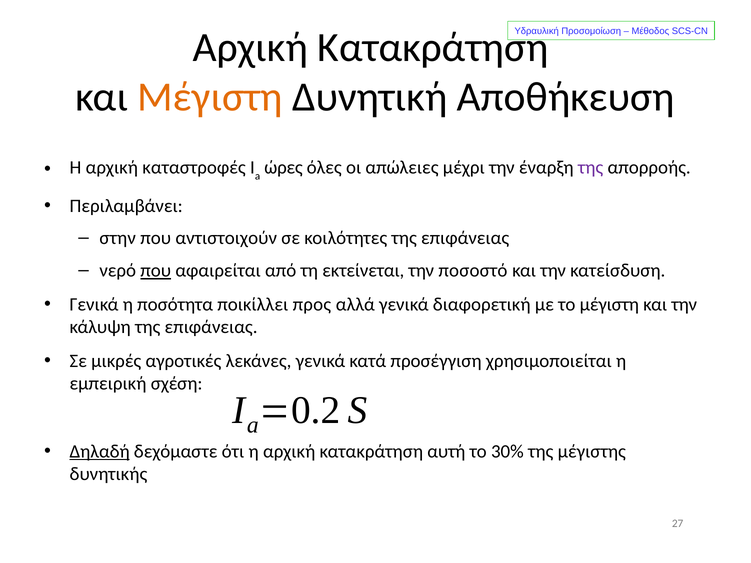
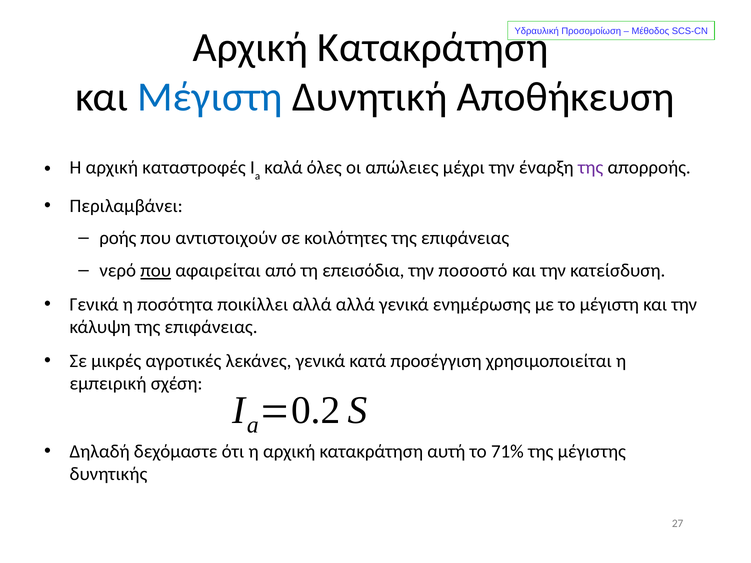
Μέγιστη colour: orange -> blue (210, 97)
ώρες: ώρες -> καλά (283, 167)
στην: στην -> ροής (118, 238)
εκτείνεται: εκτείνεται -> επεισόδια (363, 271)
ποικίλλει προς: προς -> αλλά (312, 305)
διαφορετική: διαφορετική -> ενημέρωσης (482, 305)
Δηλαδή underline: present -> none (100, 452)
30%: 30% -> 71% (507, 452)
